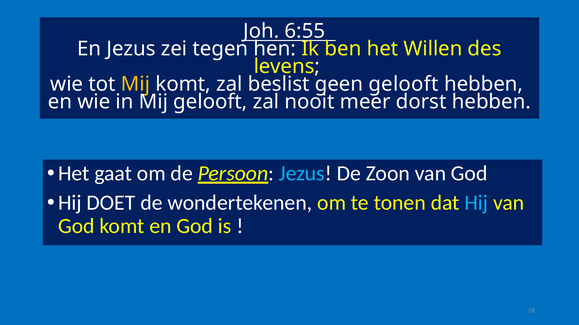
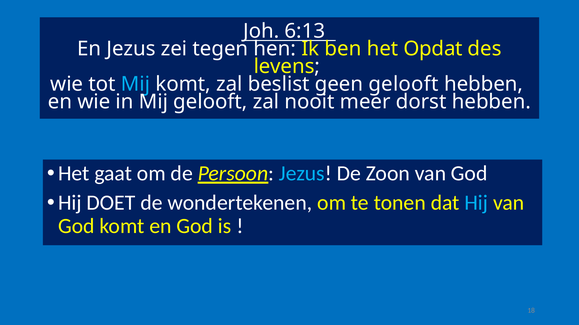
6:55: 6:55 -> 6:13 (305, 31)
Willen: Willen -> Opdat (433, 49)
Mij colour: yellow -> light blue (136, 84)
